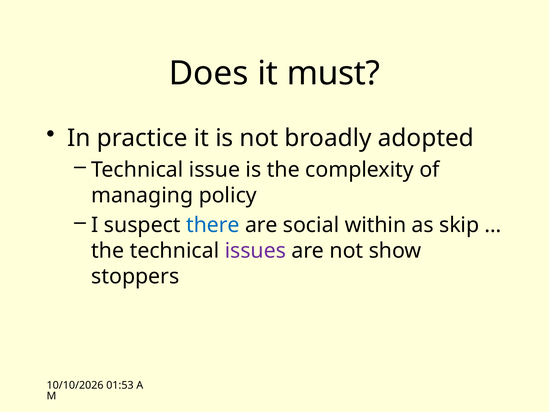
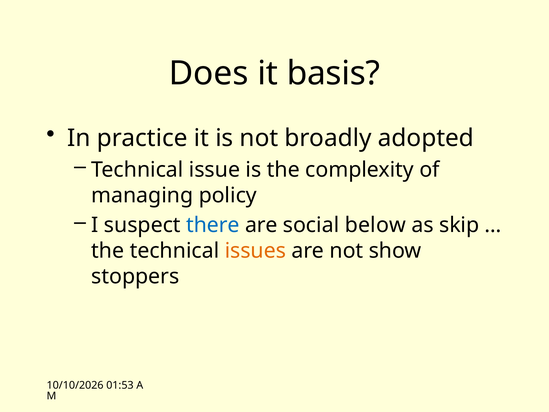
must: must -> basis (333, 73)
within: within -> below (375, 225)
issues colour: purple -> orange (255, 251)
